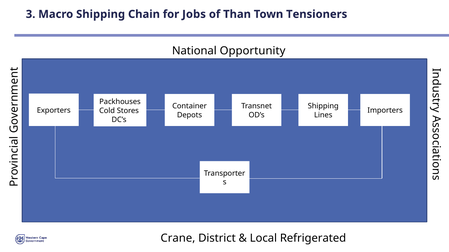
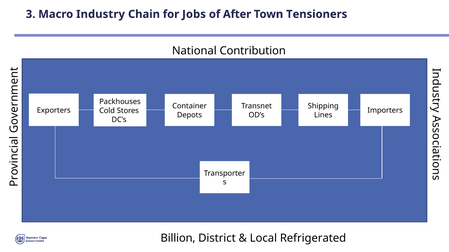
Macro Shipping: Shipping -> Industry (101, 14)
Than: Than -> After (237, 14)
Opportunity: Opportunity -> Contribution (253, 51)
Crane: Crane -> Billion (178, 239)
